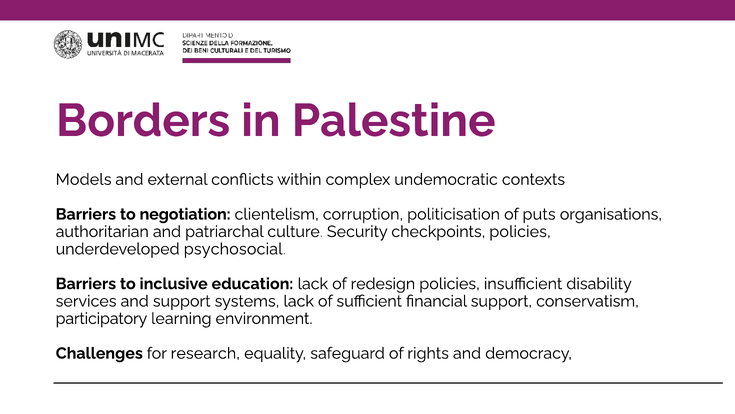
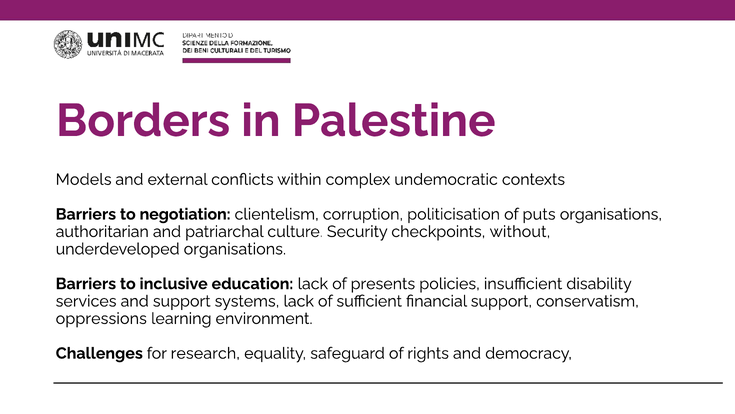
checkpoints policies: policies -> without (520, 231)
underdeveloped psychosocial: psychosocial -> organisations (235, 249)
redesign: redesign -> presents (383, 283)
participatory: participatory -> oppressions (101, 318)
